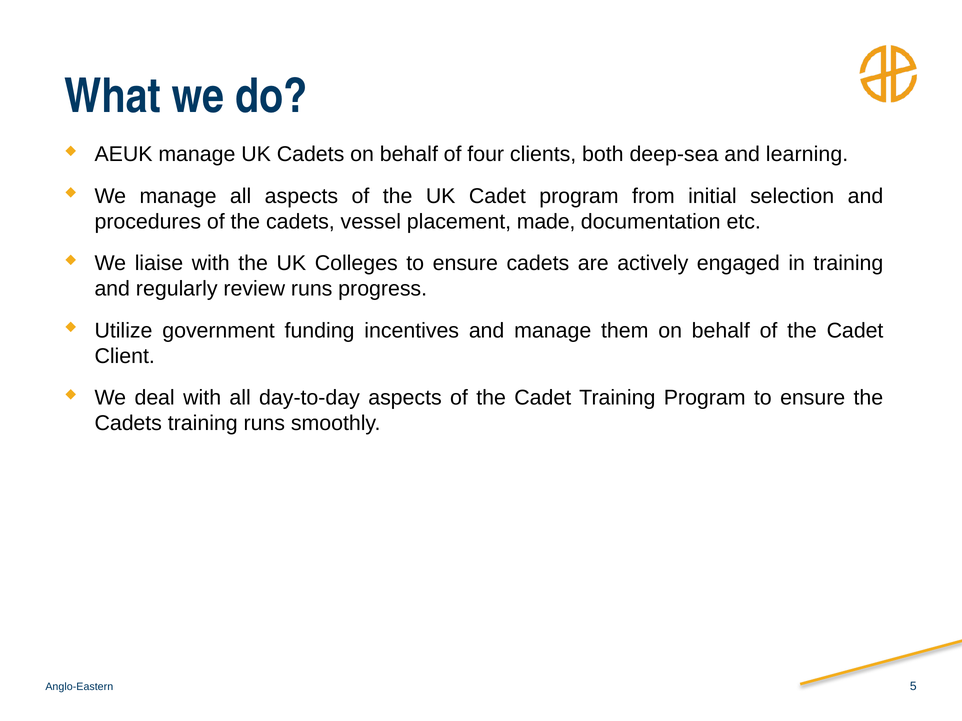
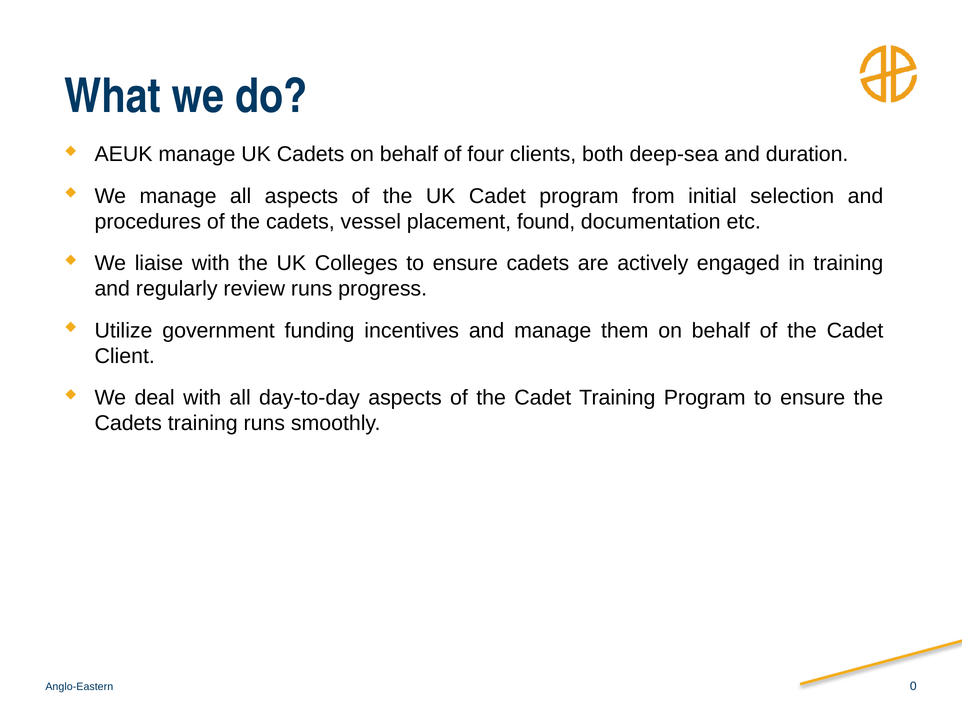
learning: learning -> duration (807, 154)
made: made -> found (546, 222)
5: 5 -> 0 (913, 687)
